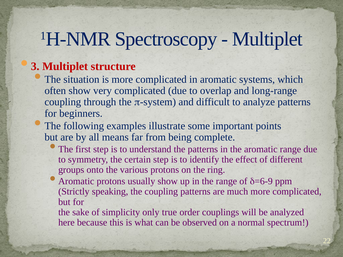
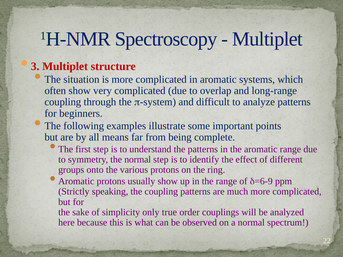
the certain: certain -> normal (138, 160)
